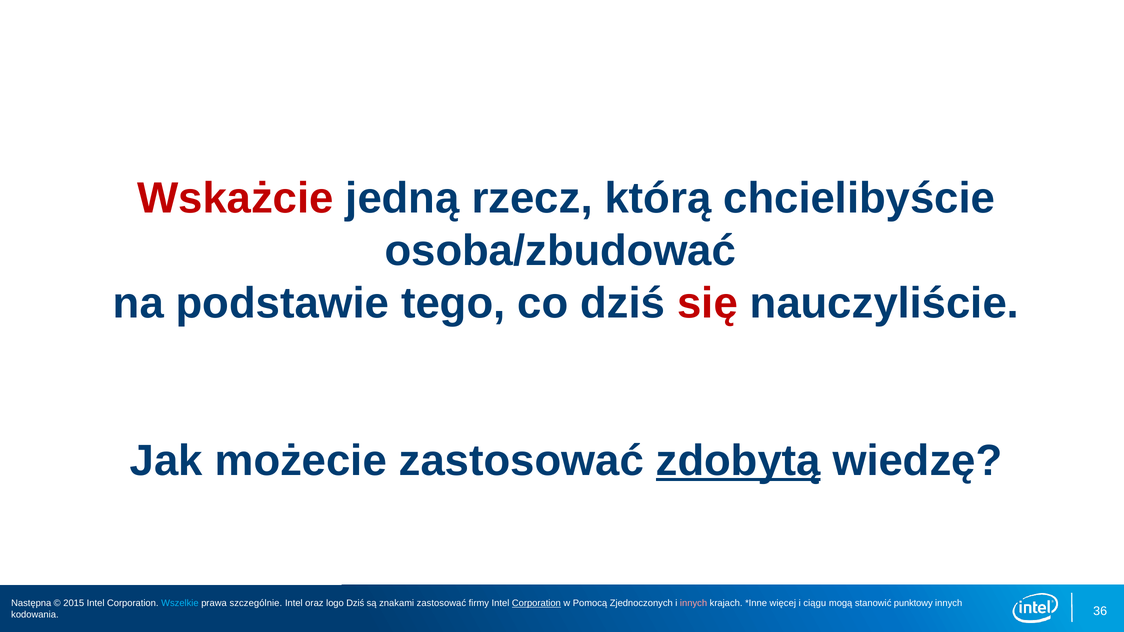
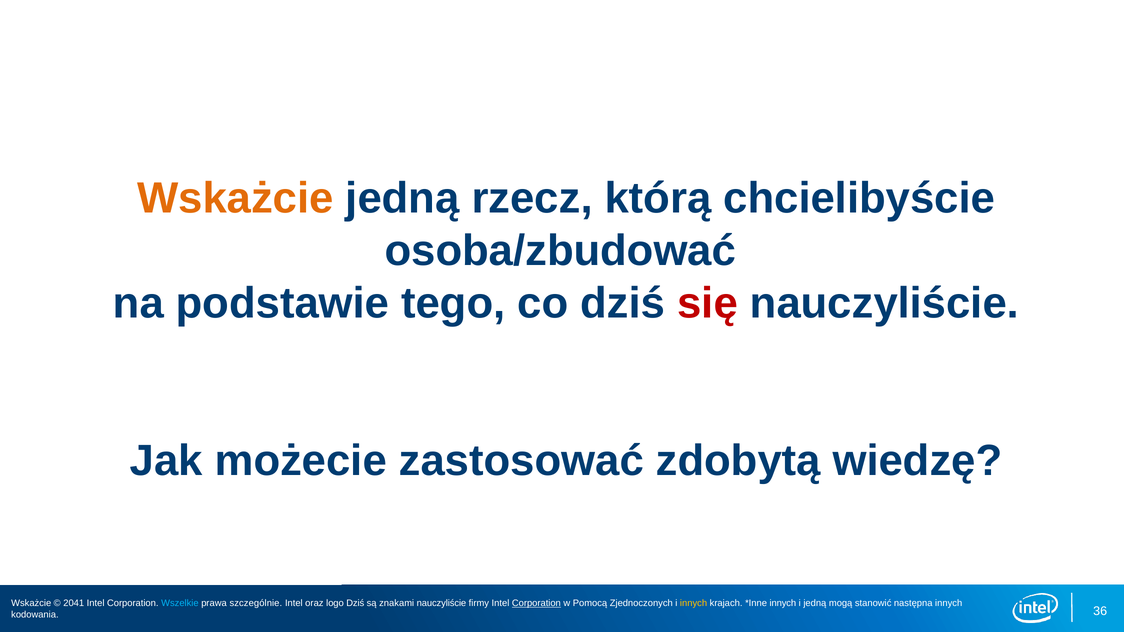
Wskażcie colour: red -> orange (235, 198)
zdobytą underline: present -> none (738, 461)
Następna: Następna -> Wskażcie (31, 604)
2015: 2015 -> 2041 (74, 604)
znakami zastosować: zastosować -> nauczyliście (441, 604)
innych colour: pink -> yellow (694, 604)
więcej: więcej -> innych (783, 604)
i ciągu: ciągu -> jedną (815, 604)
punktowy: punktowy -> następna (913, 604)
